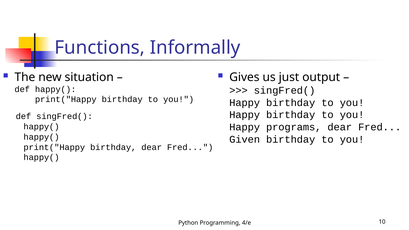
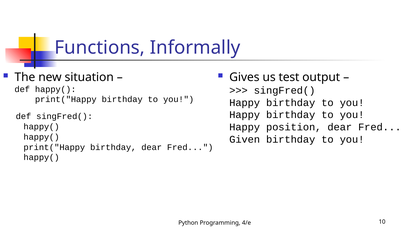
just: just -> test (289, 77)
programs: programs -> position (294, 127)
